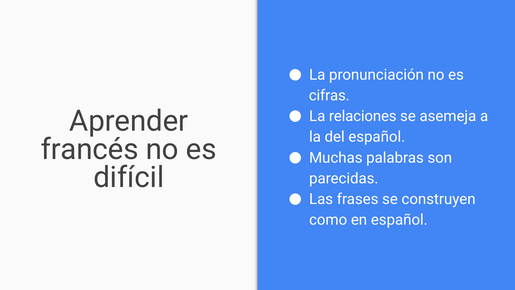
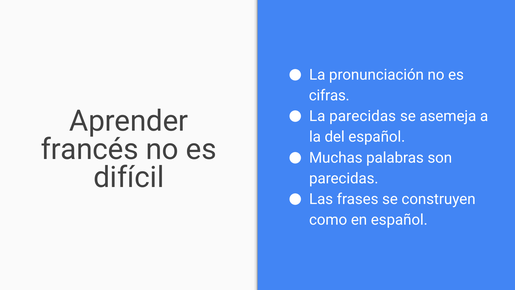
La relaciones: relaciones -> parecidas (363, 116)
